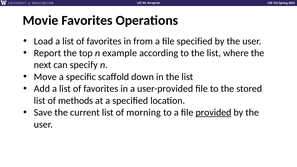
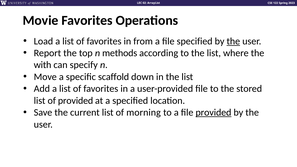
the underline: none -> present (233, 41)
example: example -> methods (120, 53)
next: next -> with (43, 65)
of methods: methods -> provided (76, 101)
